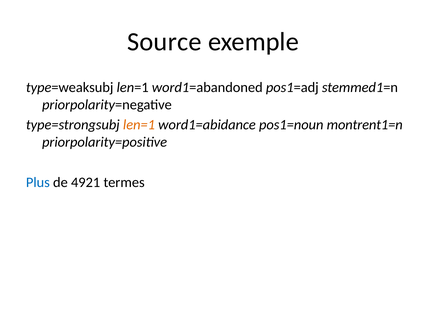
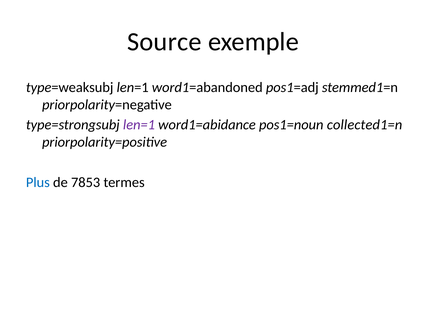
len=1 colour: orange -> purple (139, 125)
montrent1=n: montrent1=n -> collected1=n (365, 125)
4921: 4921 -> 7853 (86, 182)
